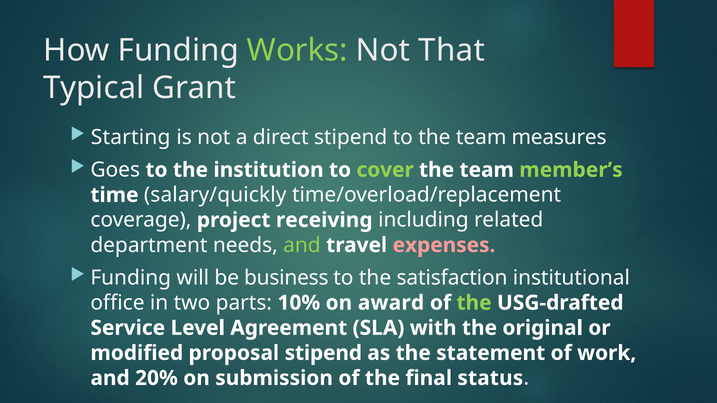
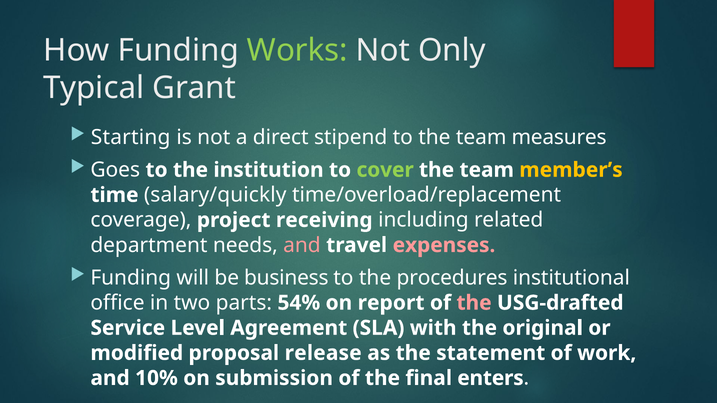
That: That -> Only (452, 50)
member’s colour: light green -> yellow (571, 170)
and colour: light green -> pink (302, 245)
satisfaction: satisfaction -> procedures (452, 278)
10%: 10% -> 54% (299, 303)
award: award -> report (391, 303)
the colour: light green -> pink (474, 303)
proposal stipend: stipend -> release (323, 353)
20%: 20% -> 10% (156, 378)
status: status -> enters (490, 378)
